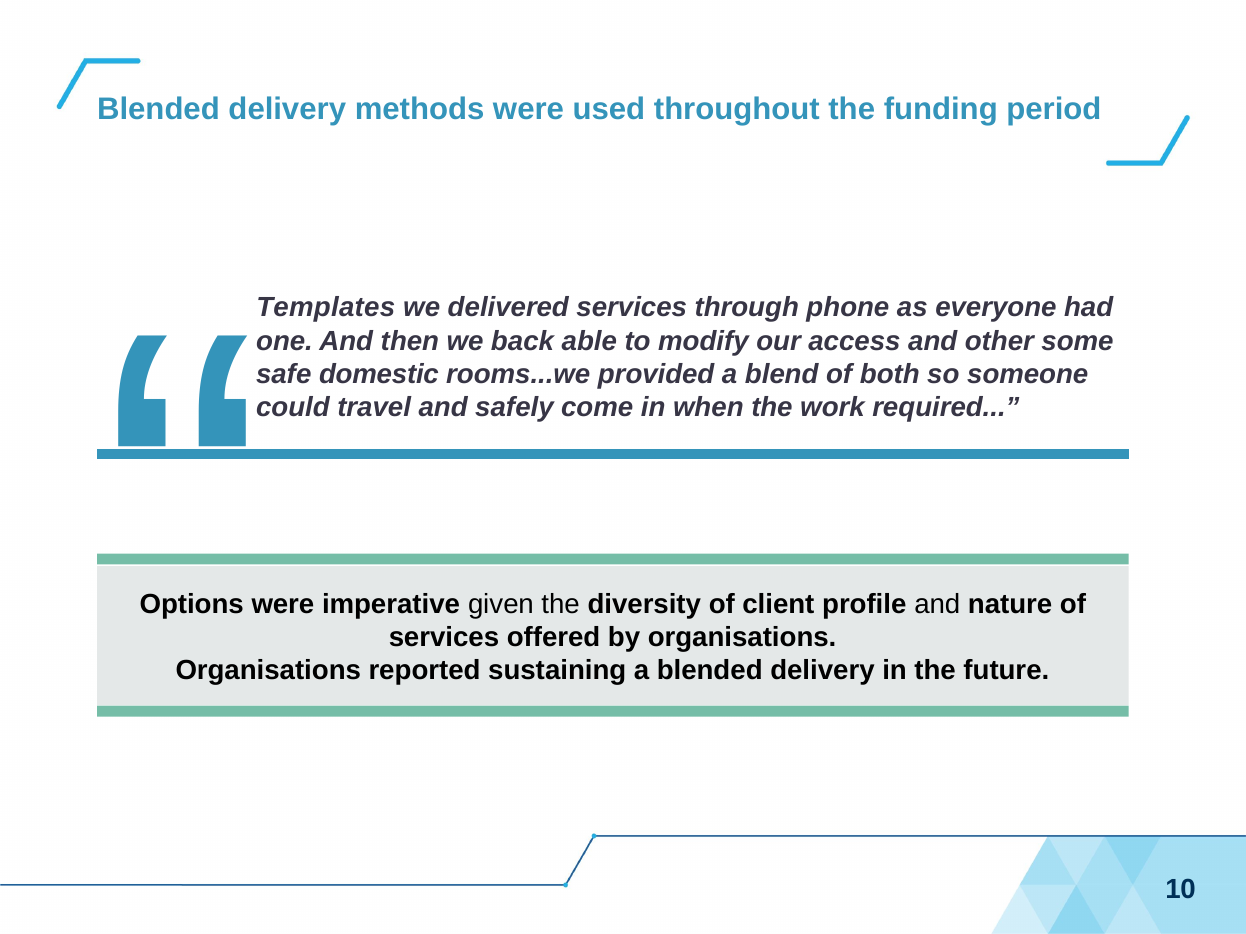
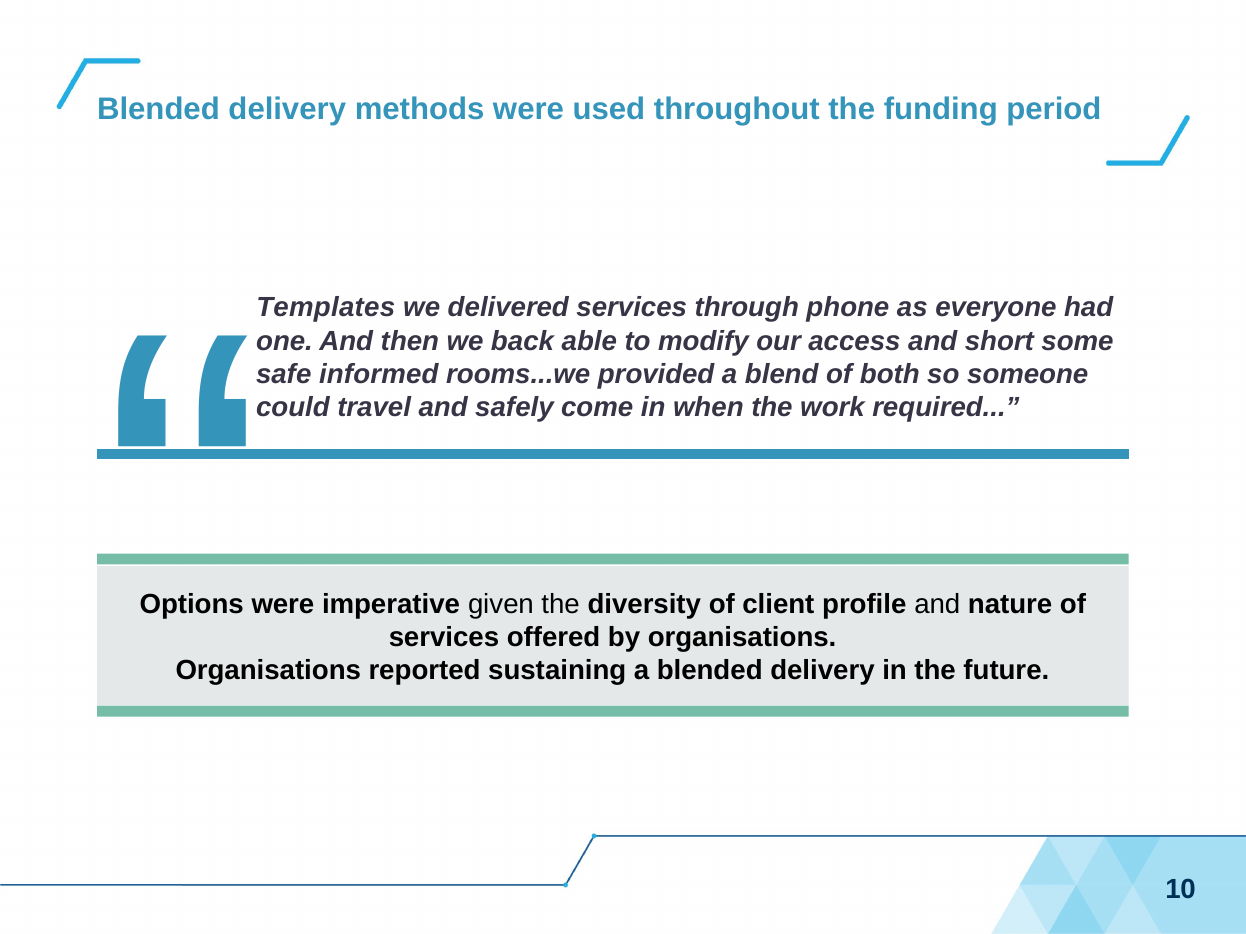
other: other -> short (999, 341)
domestic: domestic -> informed (379, 374)
